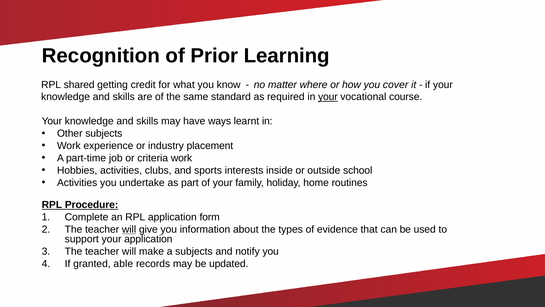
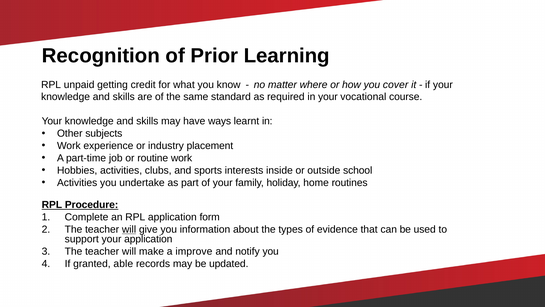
shared: shared -> unpaid (79, 85)
your underline: present -> none (328, 97)
criteria: criteria -> routine (153, 158)
a subjects: subjects -> improve (194, 251)
